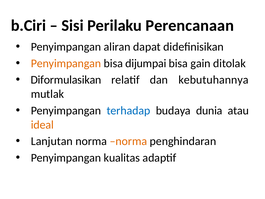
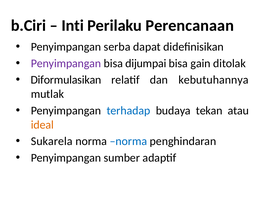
Sisi: Sisi -> Inti (73, 25)
aliran: aliran -> serba (117, 47)
Penyimpangan colour: orange -> purple (66, 63)
dunia: dunia -> tekan (209, 110)
Lanjutan: Lanjutan -> Sukarela (52, 141)
norma colour: orange -> blue (128, 141)
kualitas: kualitas -> sumber (122, 158)
